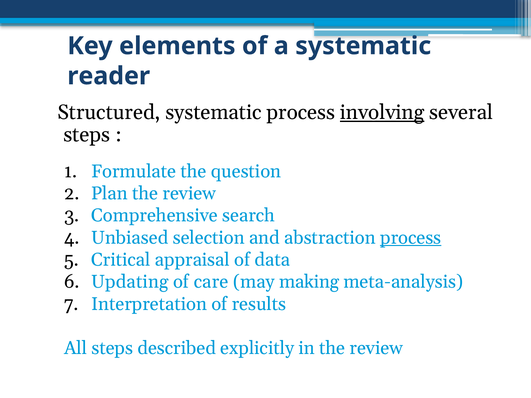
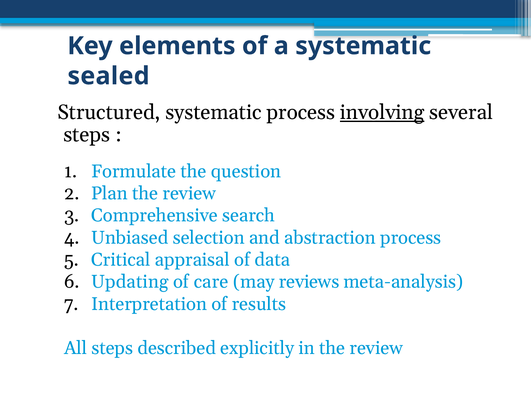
reader: reader -> sealed (109, 76)
process underline: present -> none (411, 238)
making: making -> reviews (309, 282)
